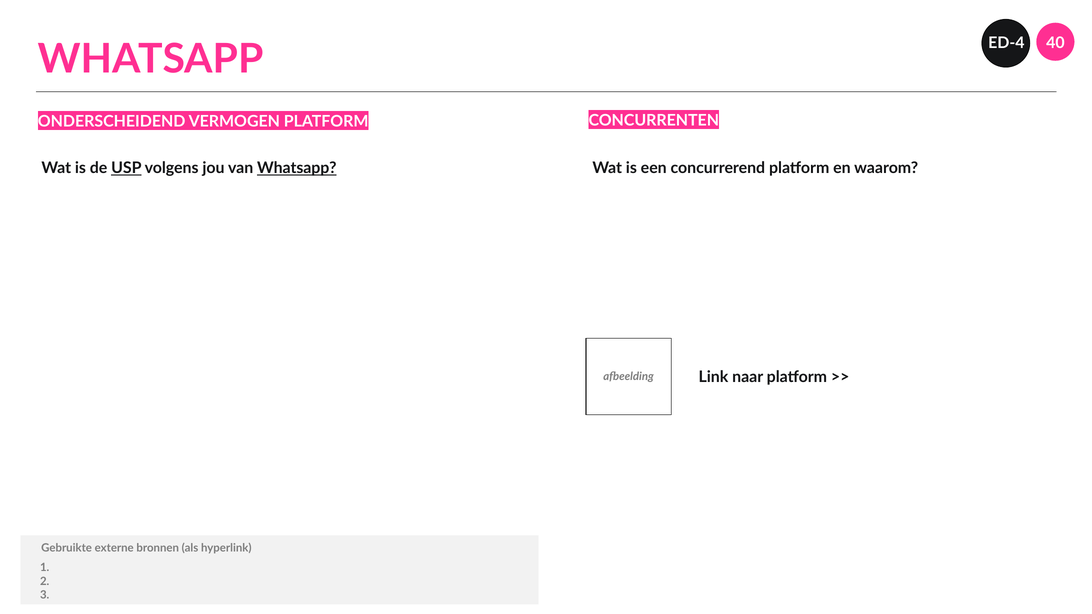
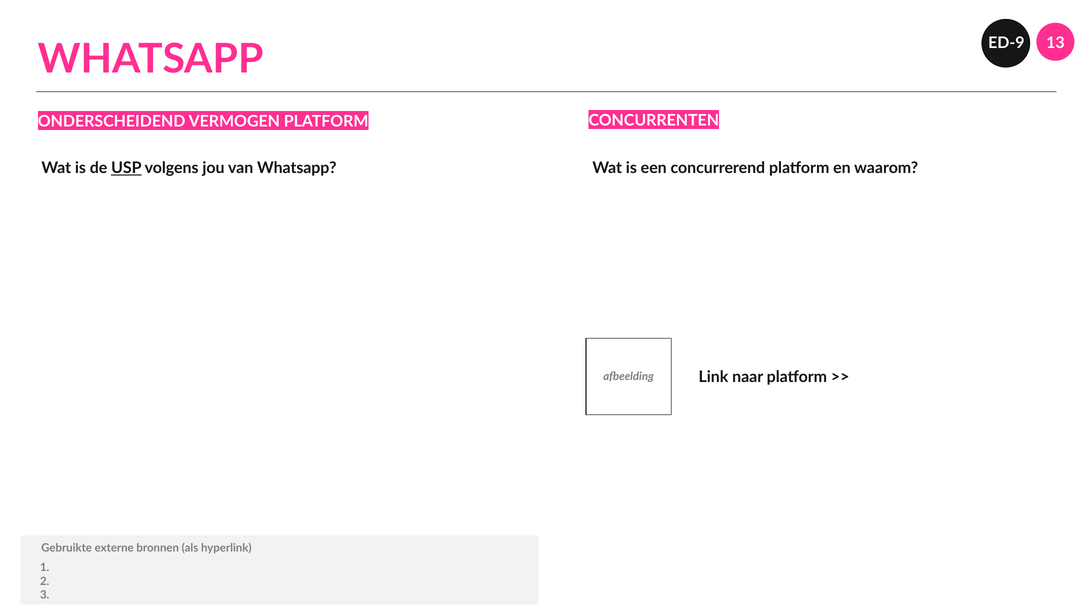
ED-4: ED-4 -> ED-9 (1006, 43)
40: 40 -> 13 (1055, 43)
Whatsapp underline: present -> none (297, 168)
